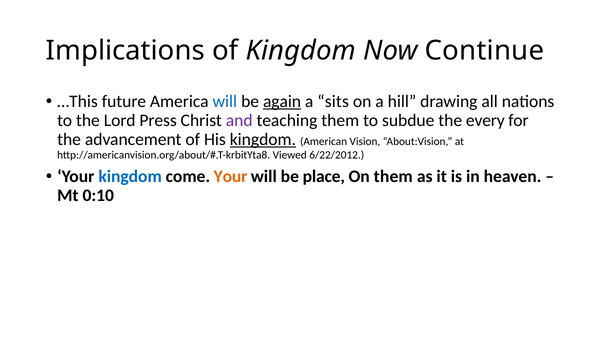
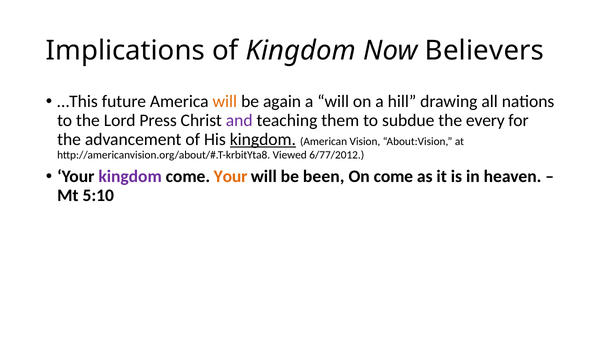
Continue: Continue -> Believers (484, 51)
will colour: blue -> orange (225, 102)
again underline: present -> none (282, 102)
a sits: sits -> will (333, 102)
6/22/2012: 6/22/2012 -> 6/77/2012 (337, 155)
kingdom colour: blue -> purple (130, 177)
place: place -> been (324, 177)
On them: them -> come (393, 177)
0:10: 0:10 -> 5:10 (98, 196)
